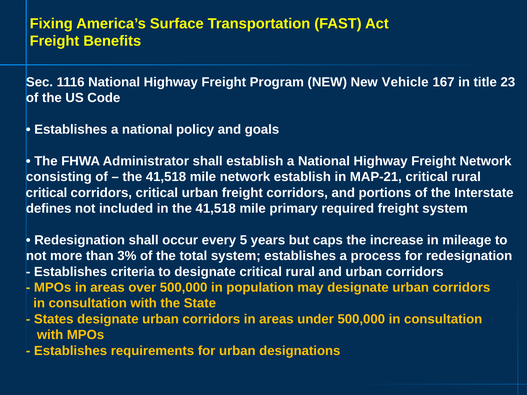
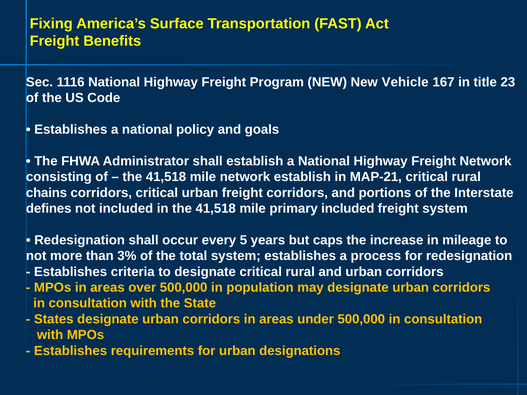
critical: critical -> chains (47, 193)
primary required: required -> included (348, 209)
